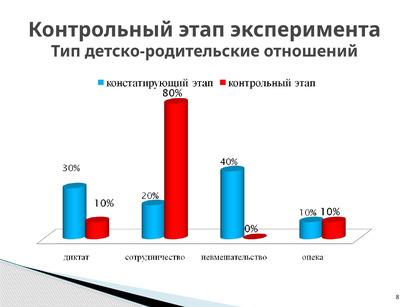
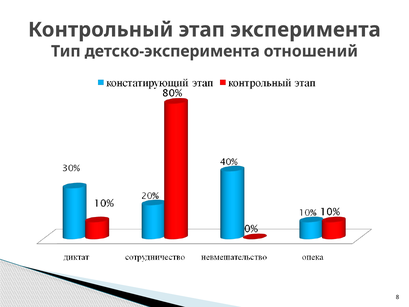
детско-родительские: детско-родительские -> детско-эксперимента (172, 51)
